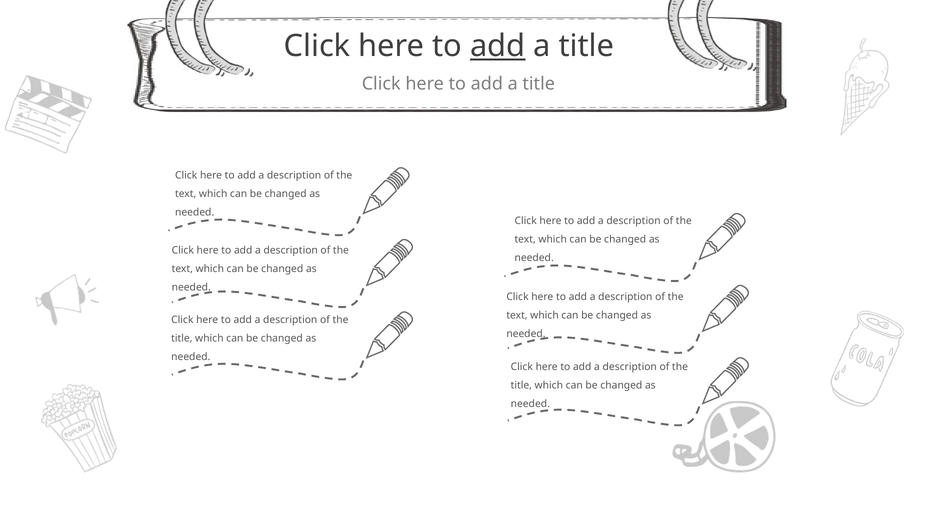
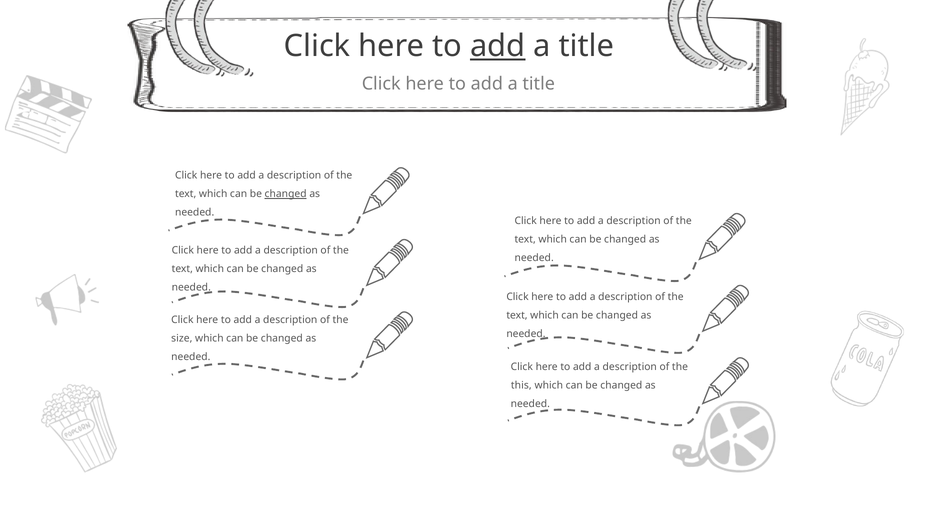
changed underline: none -> present (286, 194)
title: title -> size (182, 338)
title: title -> this (521, 385)
